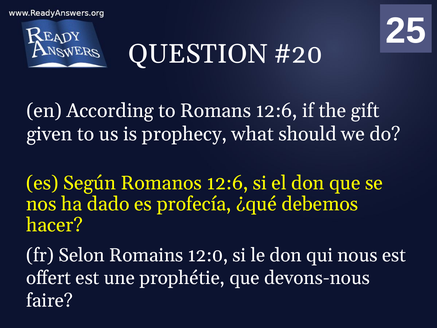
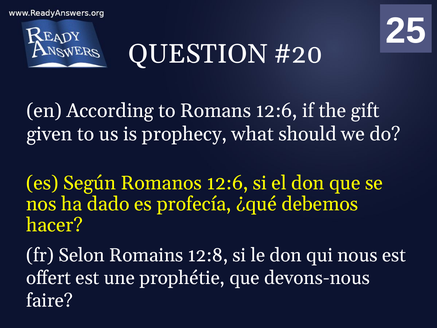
12:0: 12:0 -> 12:8 (208, 255)
